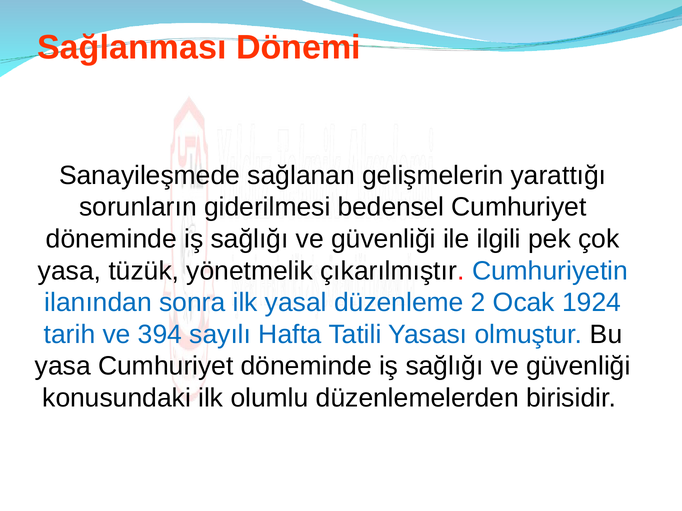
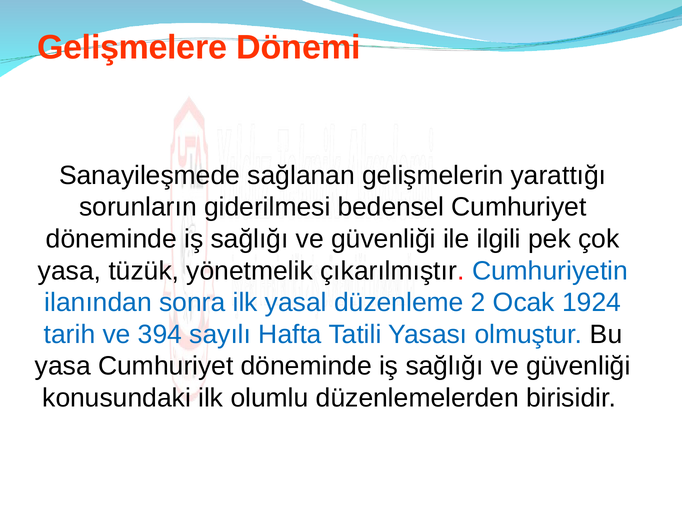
Sağlanması: Sağlanması -> Gelişmelere (132, 48)
